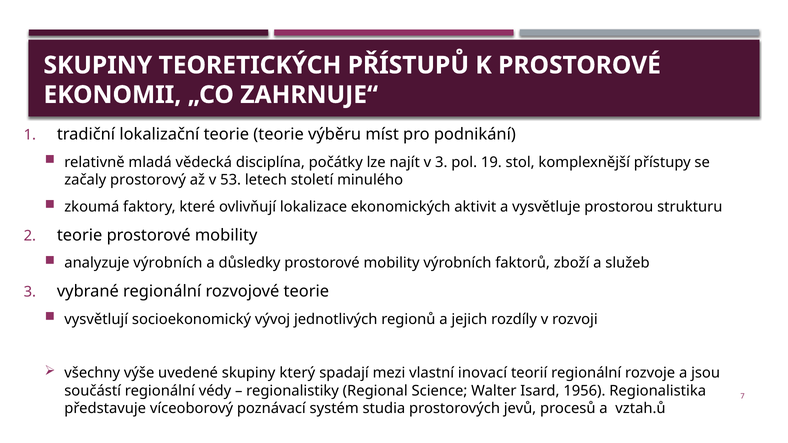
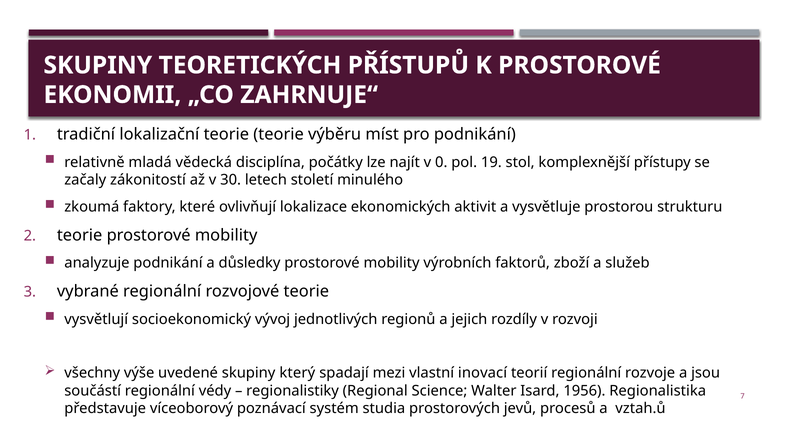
v 3: 3 -> 0 (441, 162)
prostorový: prostorový -> zákonitostí (148, 180)
53: 53 -> 30 (231, 180)
analyzuje výrobních: výrobních -> podnikání (168, 263)
